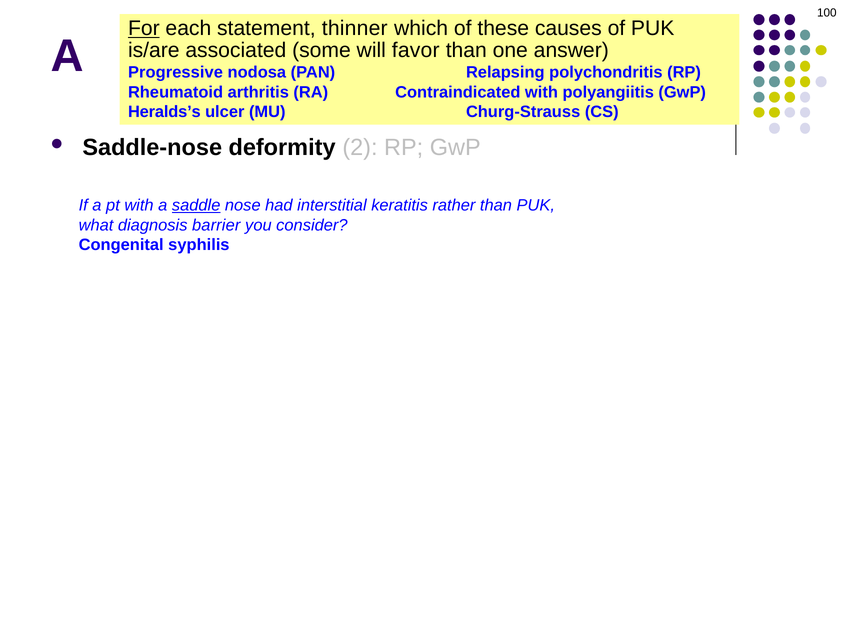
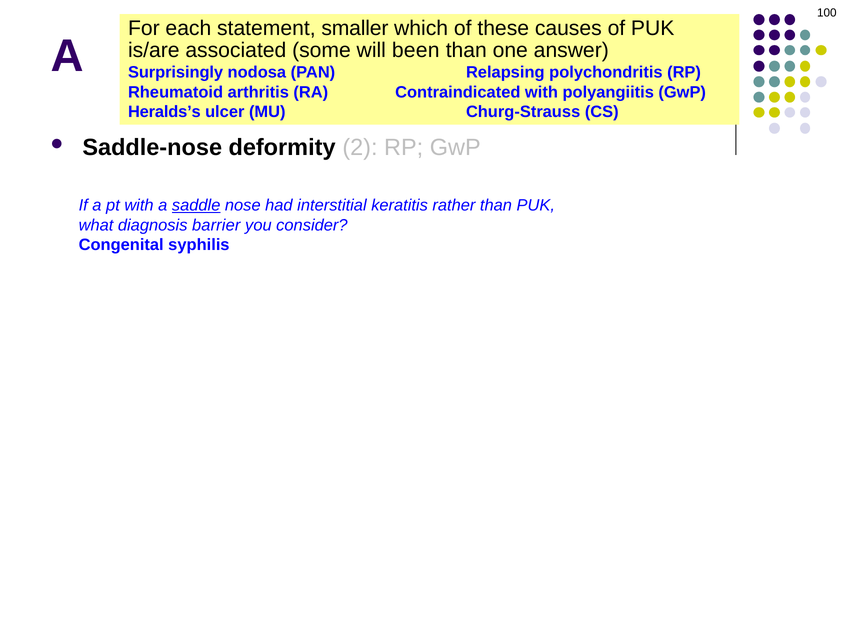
For underline: present -> none (144, 28)
thinner: thinner -> smaller (355, 28)
favor: favor -> been (416, 50)
Progressive: Progressive -> Surprisingly (176, 72)
